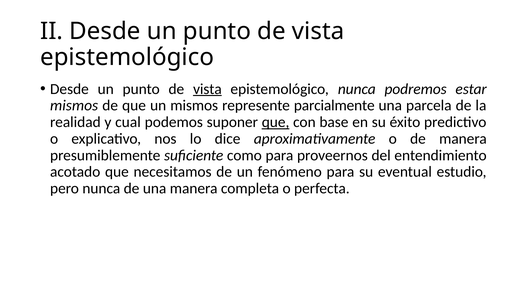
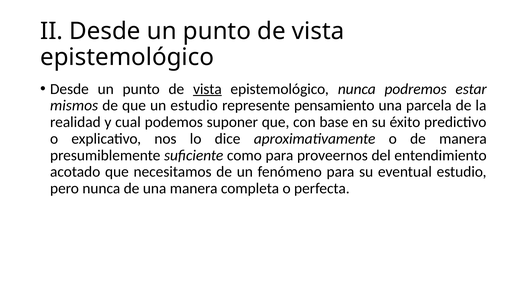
un mismos: mismos -> estudio (194, 106)
parcialmente: parcialmente -> pensamiento (334, 106)
que underline: present -> none (276, 122)
